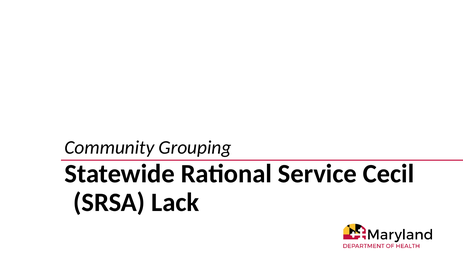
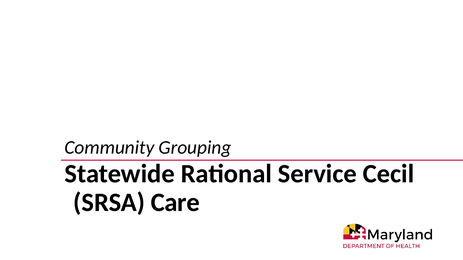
Lack: Lack -> Care (175, 203)
